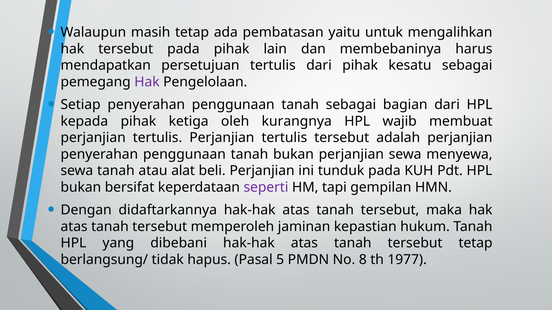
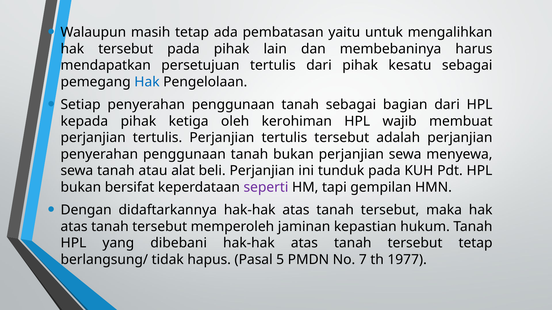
Hak colour: purple -> blue (147, 82)
kurangnya: kurangnya -> kerohiman (297, 121)
8: 8 -> 7 (363, 260)
